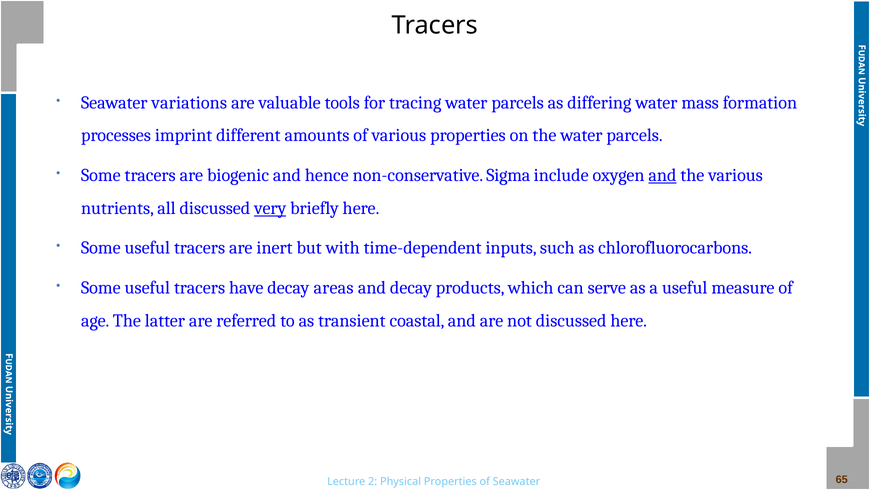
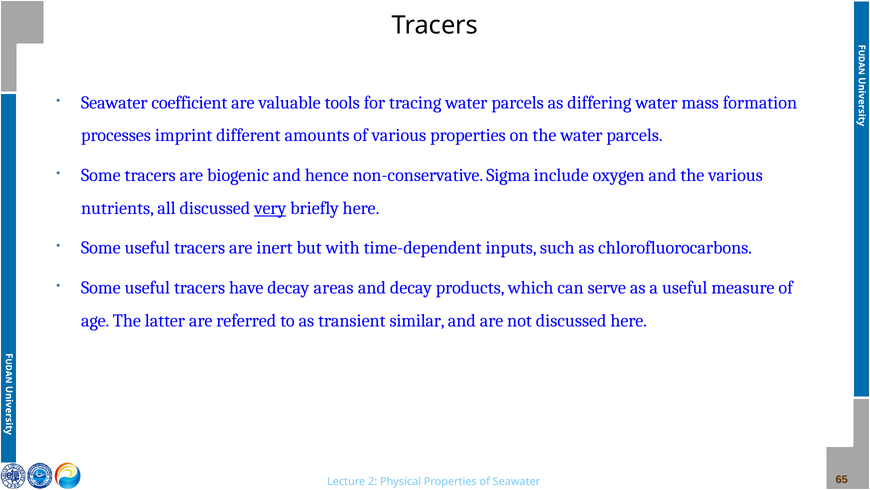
variations: variations -> coefficient (189, 103)
and underline: present -> none (662, 175)
coastal: coastal -> similar (417, 320)
